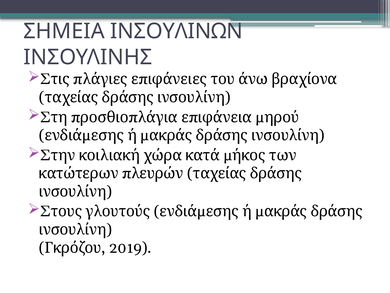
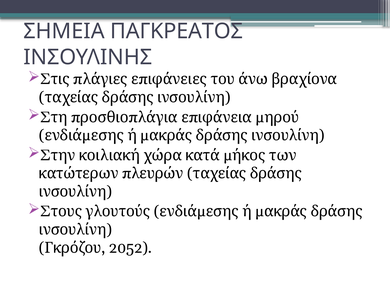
ΙΝΣΟΥΛΙΝΩΝ: ΙΝΣΟΥΛΙΝΩΝ -> ΠΑΓΚΡΕΑΤΟΣ (177, 31)
2019: 2019 -> 2052 (130, 247)
